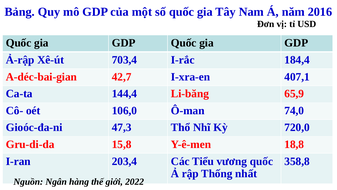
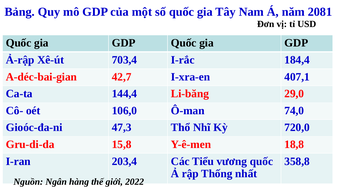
2016: 2016 -> 2081 (320, 12)
65,9: 65,9 -> 29,0 (294, 93)
